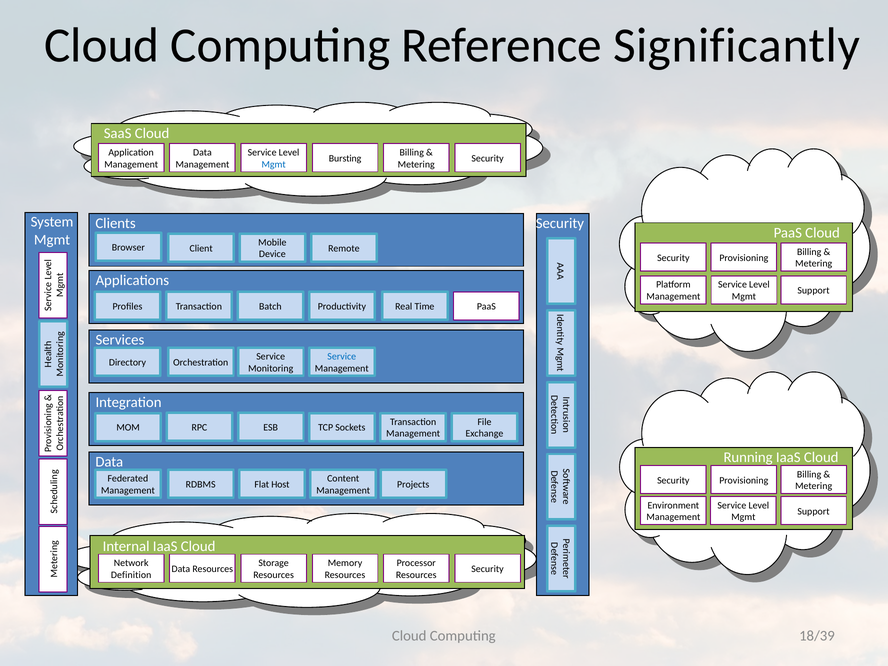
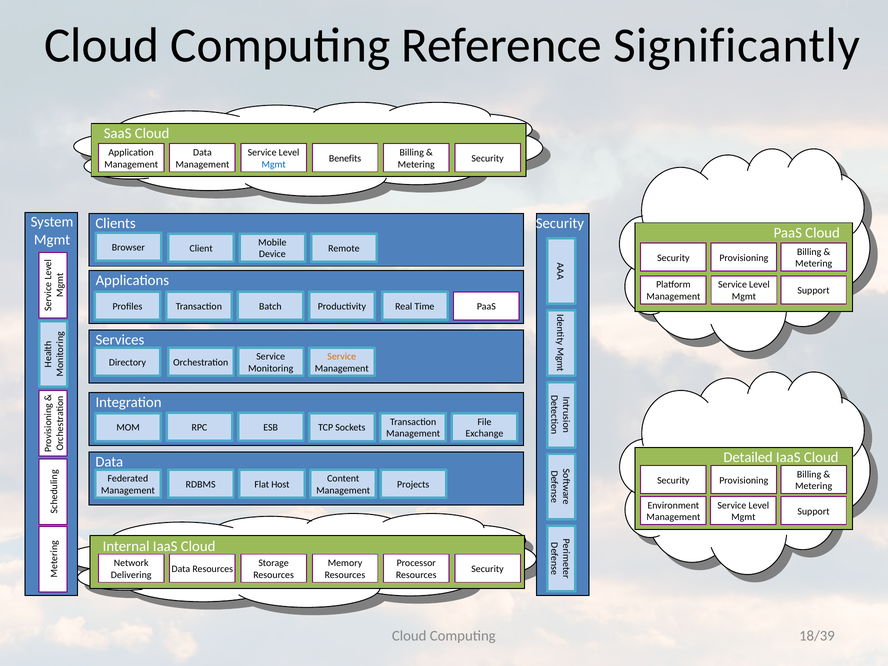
Bursting: Bursting -> Benefits (345, 158)
Service colour: blue -> orange (342, 357)
Running: Running -> Detailed (748, 457)
Definition: Definition -> Delivering (131, 575)
